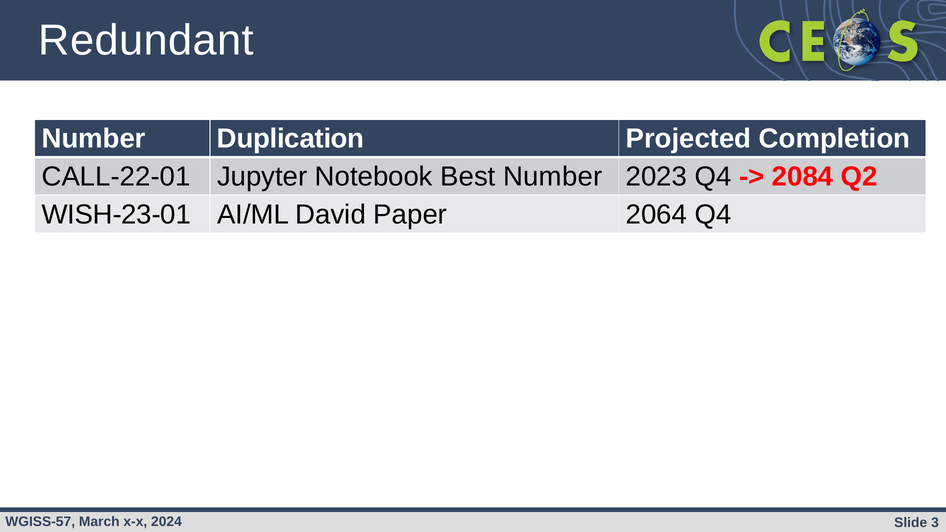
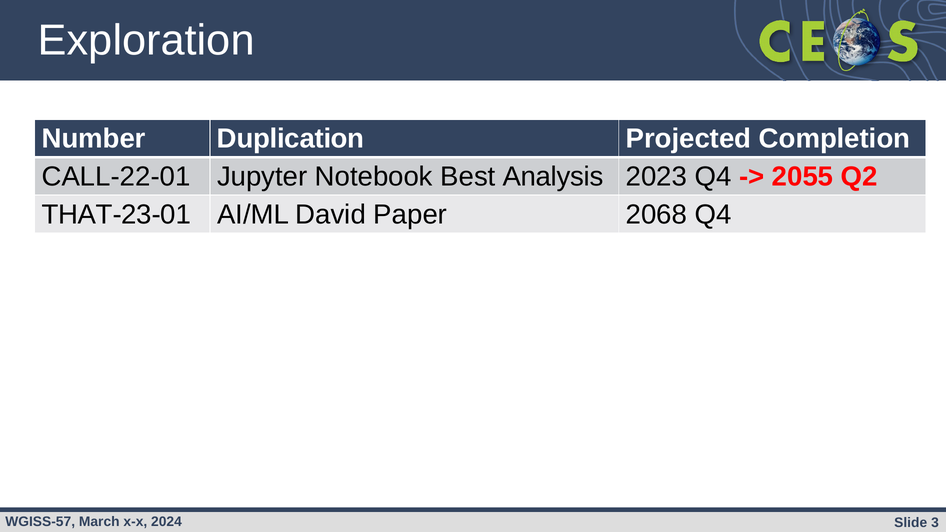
Redundant: Redundant -> Exploration (146, 40)
Best Number: Number -> Analysis (553, 177)
2084: 2084 -> 2055 (803, 177)
WISH-23-01: WISH-23-01 -> THAT-23-01 (116, 215)
2064: 2064 -> 2068 (656, 215)
